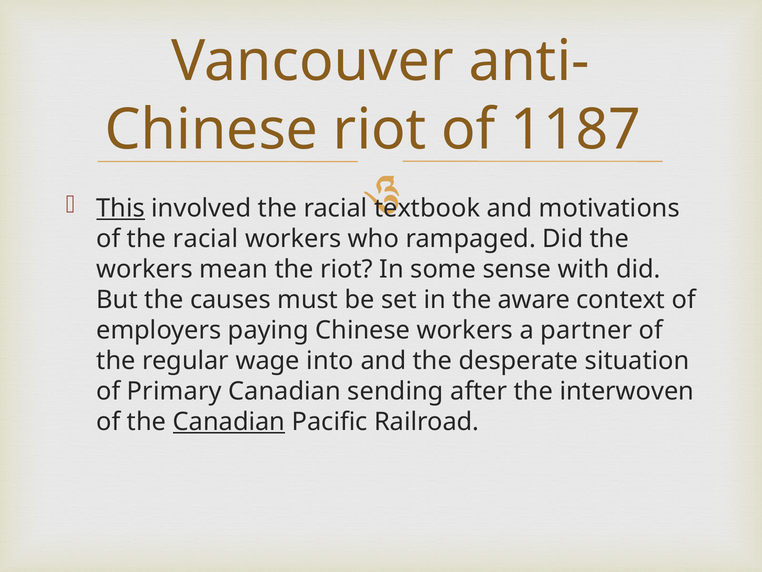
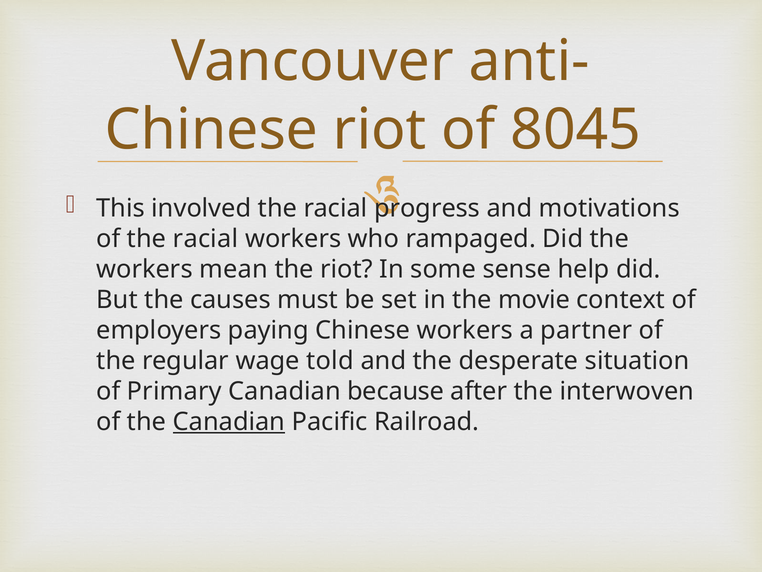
1187: 1187 -> 8045 (576, 130)
This underline: present -> none (121, 208)
textbook: textbook -> progress (427, 208)
with: with -> help (584, 269)
aware: aware -> movie (534, 300)
into: into -> told (330, 361)
sending: sending -> because (396, 391)
